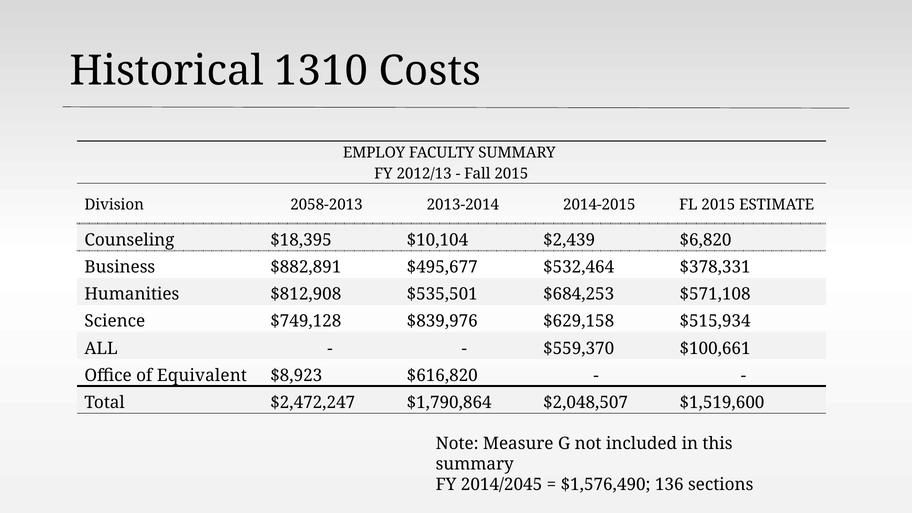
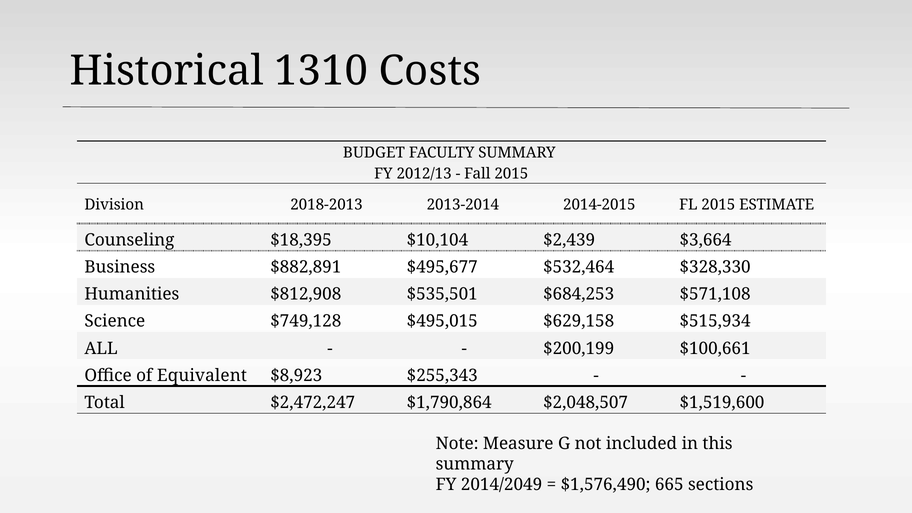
EMPLOY: EMPLOY -> BUDGET (374, 153)
2058-2013: 2058-2013 -> 2018-2013 (326, 204)
$6,820: $6,820 -> $3,664 (706, 240)
$378,331: $378,331 -> $328,330 (715, 267)
$839,976: $839,976 -> $495,015 (442, 321)
$559,370: $559,370 -> $200,199 (579, 348)
$616,820: $616,820 -> $255,343 (442, 375)
2014/2045: 2014/2045 -> 2014/2049 (502, 485)
136: 136 -> 665 (669, 485)
